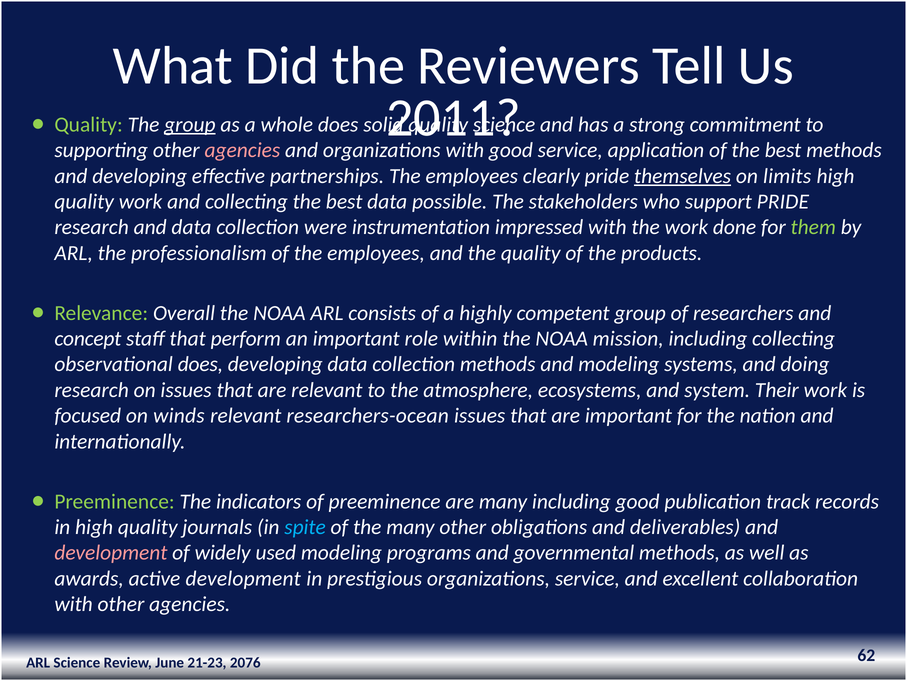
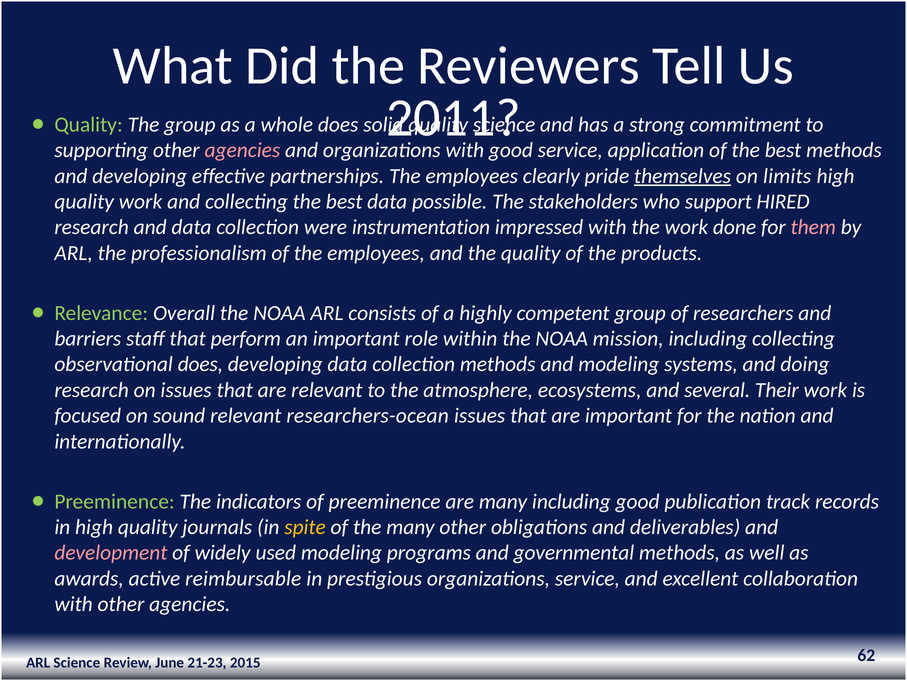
group underline: present -> none (190, 125)
support PRIDE: PRIDE -> HIRED (783, 202)
them colour: light green -> pink (813, 227)
concept: concept -> barriers (88, 339)
system: system -> several (717, 390)
winds: winds -> sound (179, 416)
spite colour: light blue -> yellow (305, 527)
active development: development -> reimbursable (243, 579)
2076: 2076 -> 2015 (245, 663)
